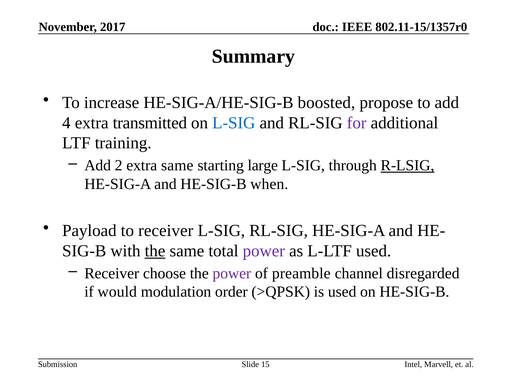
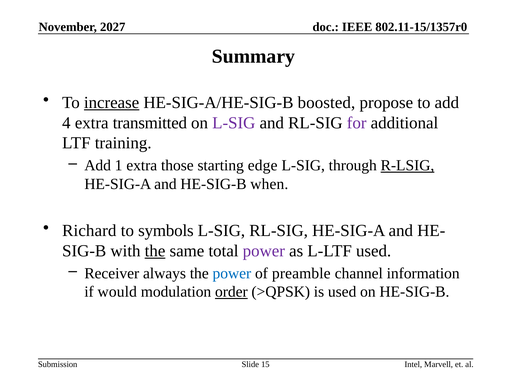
2017: 2017 -> 2027 (113, 27)
increase underline: none -> present (112, 103)
L-SIG colour: blue -> purple (234, 123)
2: 2 -> 1 (119, 166)
extra same: same -> those (177, 166)
large: large -> edge (263, 166)
Payload: Payload -> Richard (89, 231)
to receiver: receiver -> symbols (166, 231)
choose: choose -> always (165, 273)
power colour: purple -> blue (232, 273)
disregarded: disregarded -> information (423, 273)
order underline: none -> present (231, 292)
